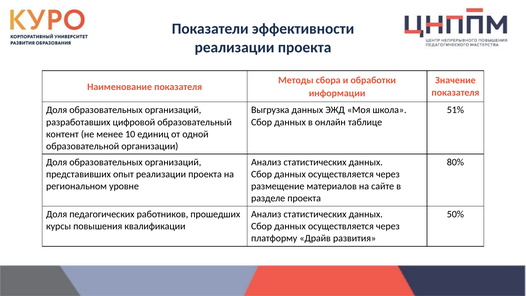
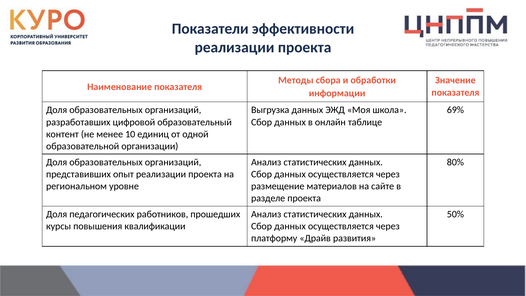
51%: 51% -> 69% (455, 110)
